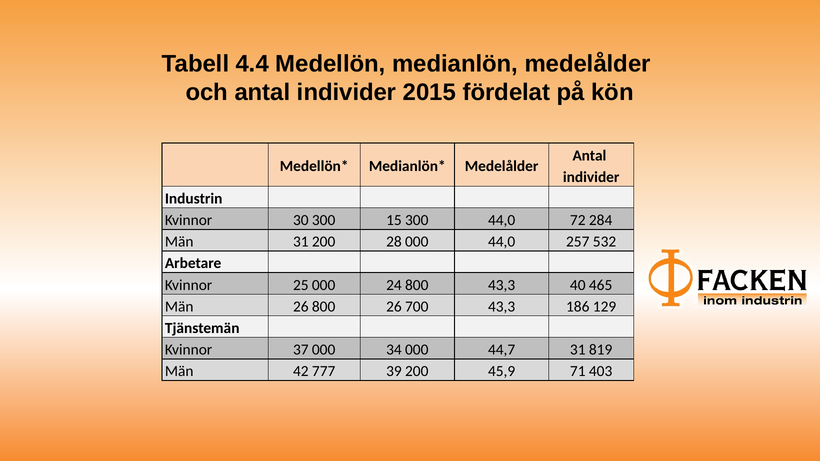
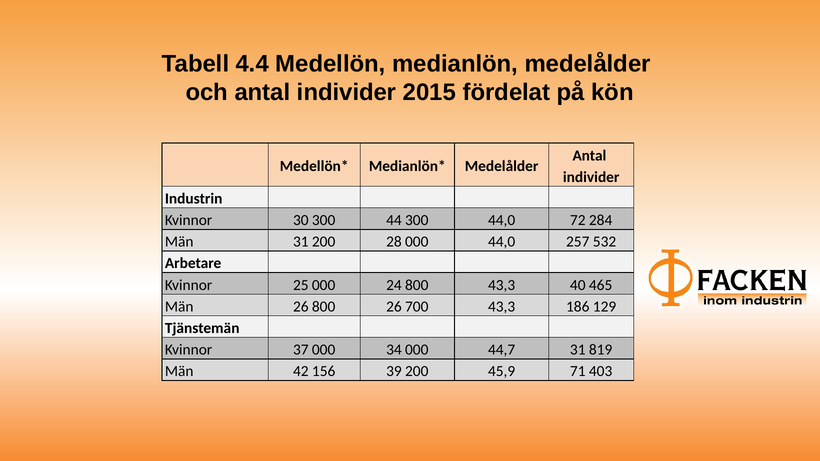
15: 15 -> 44 (394, 220)
777: 777 -> 156 (324, 372)
